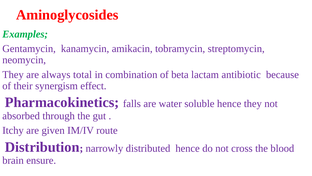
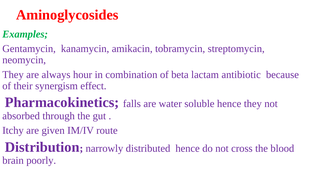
total: total -> hour (83, 74)
ensure: ensure -> poorly (41, 160)
